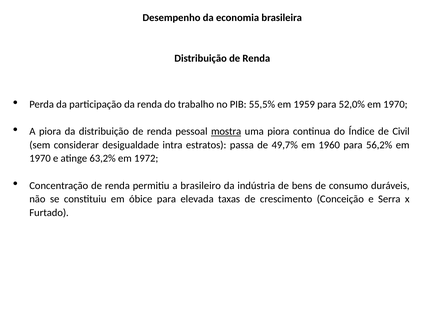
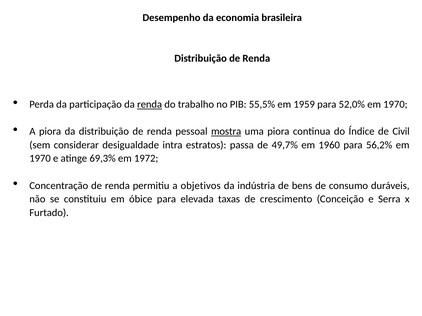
renda underline: none -> present (150, 105)
63,2%: 63,2% -> 69,3% (103, 159)
brasileiro: brasileiro -> objetivos (201, 186)
